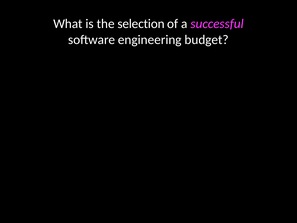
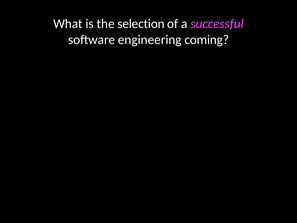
budget: budget -> coming (207, 40)
